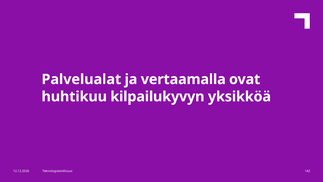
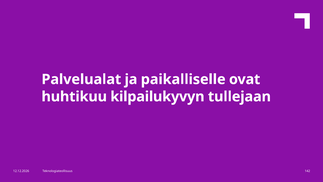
vertaamalla: vertaamalla -> paikalliselle (183, 79)
yksikköä: yksikköä -> tullejaan (239, 96)
